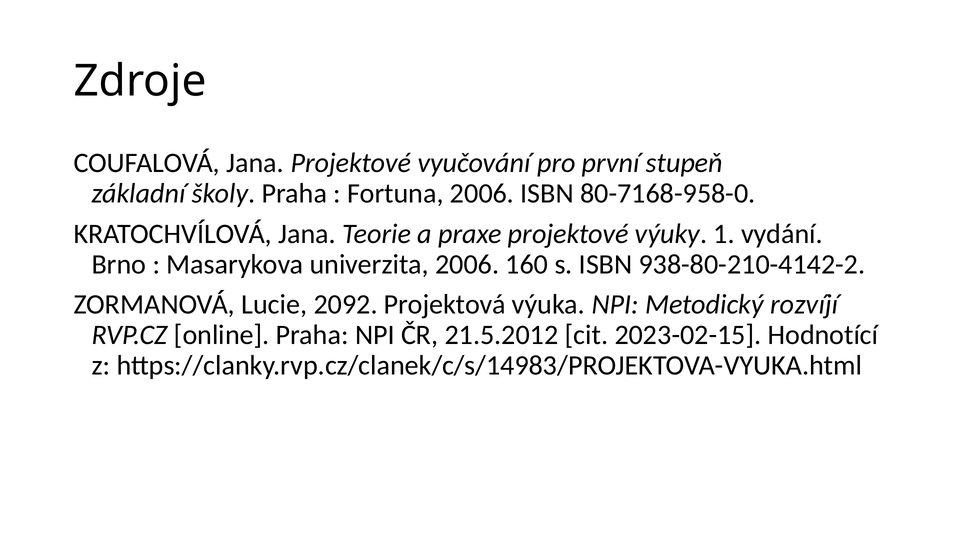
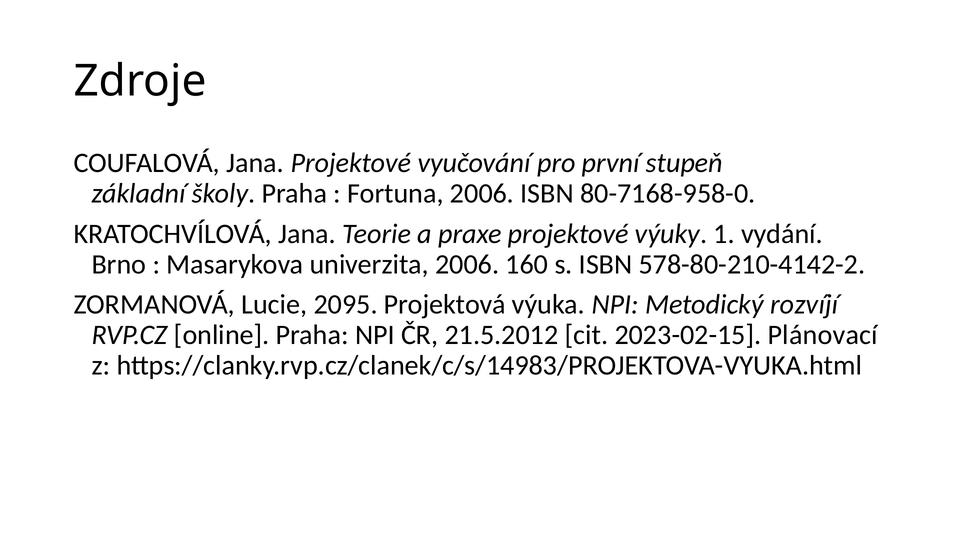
938-80-210-4142-2: 938-80-210-4142-2 -> 578-80-210-4142-2 (752, 264)
2092: 2092 -> 2095 (346, 305)
Hodnotící: Hodnotící -> Plánovací (823, 335)
